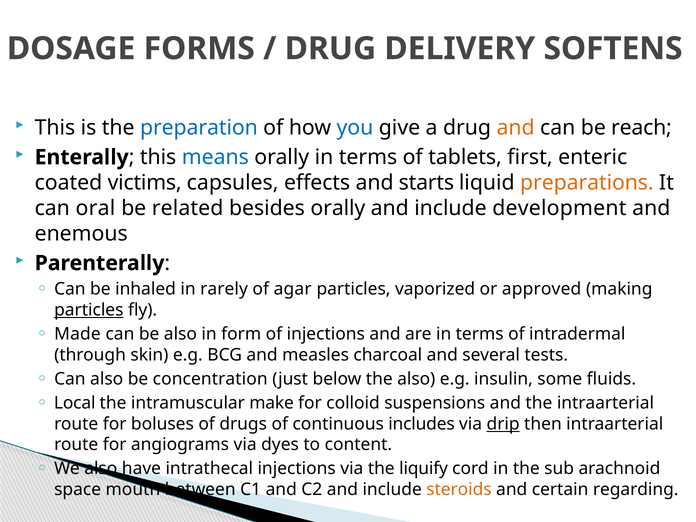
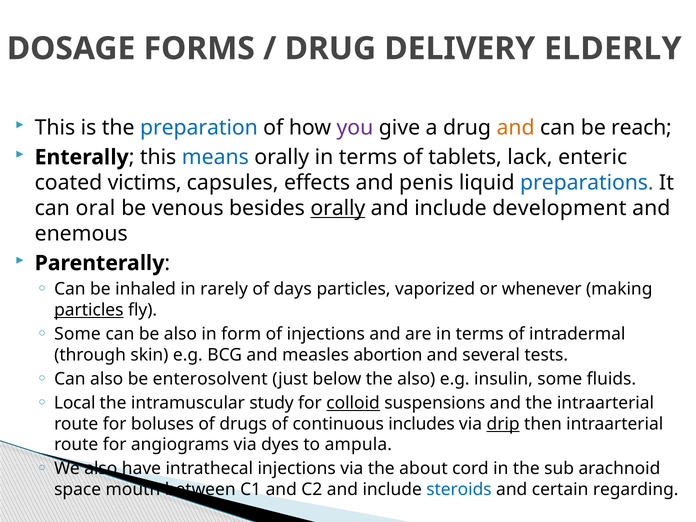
SOFTENS: SOFTENS -> ELDERLY (613, 49)
you colour: blue -> purple (355, 128)
first: first -> lack (530, 157)
starts: starts -> penis (426, 183)
preparations colour: orange -> blue (587, 183)
related: related -> venous (188, 208)
orally underline: none -> present (338, 208)
agar: agar -> days (293, 289)
approved: approved -> whenever (542, 289)
Made: Made -> Some (77, 334)
charcoal: charcoal -> abortion (388, 355)
concentration: concentration -> enterosolvent (210, 379)
make: make -> study (272, 403)
colloid underline: none -> present (353, 403)
content: content -> ampula (358, 445)
liquify: liquify -> about (423, 469)
steroids colour: orange -> blue (459, 490)
